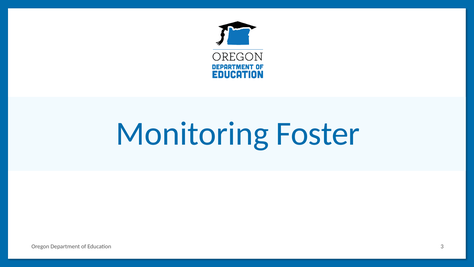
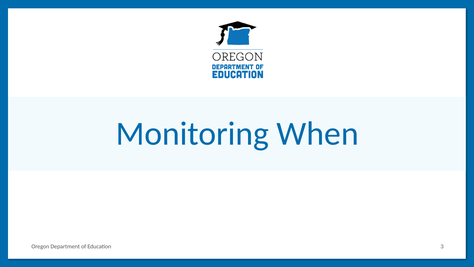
Foster: Foster -> When (318, 133)
